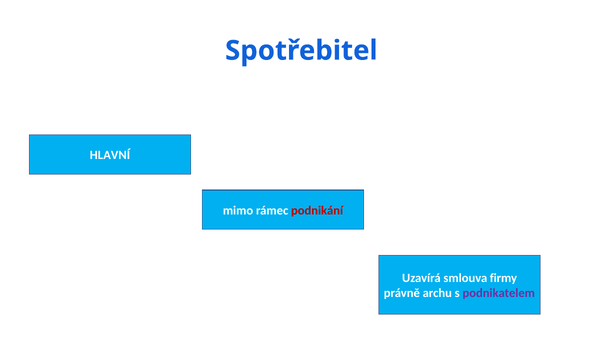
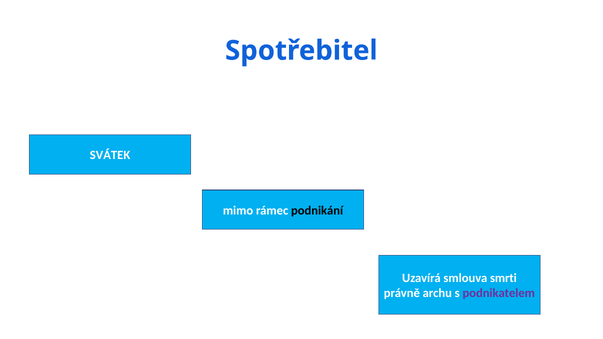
HLAVNÍ: HLAVNÍ -> SVÁTEK (110, 155)
podnikání colour: red -> black (317, 211)
firmy: firmy -> smrti (503, 278)
